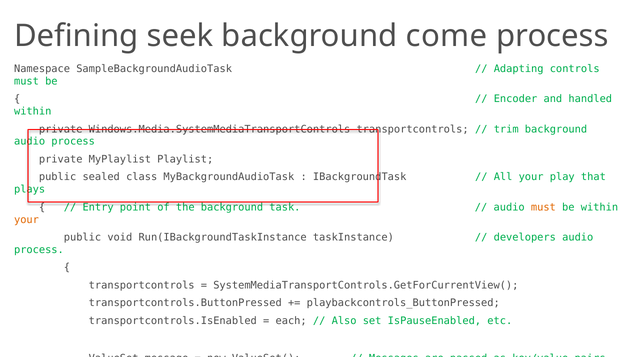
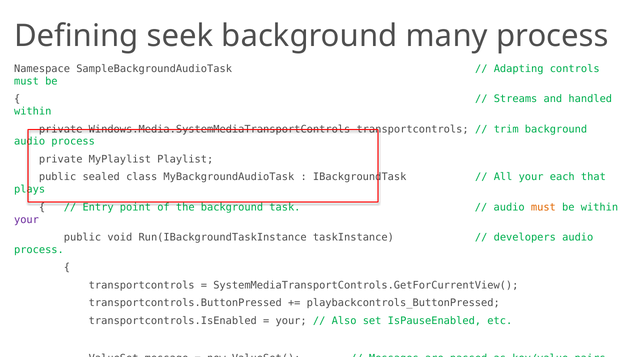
come: come -> many (447, 36)
Encoder: Encoder -> Streams (516, 99)
play: play -> each (562, 177)
your colour: orange -> purple (26, 220)
each: each -> your (291, 321)
